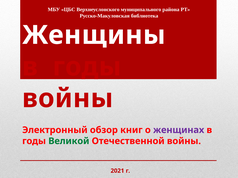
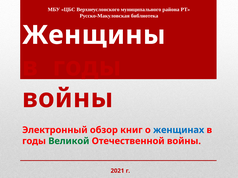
женщинах colour: purple -> blue (179, 130)
